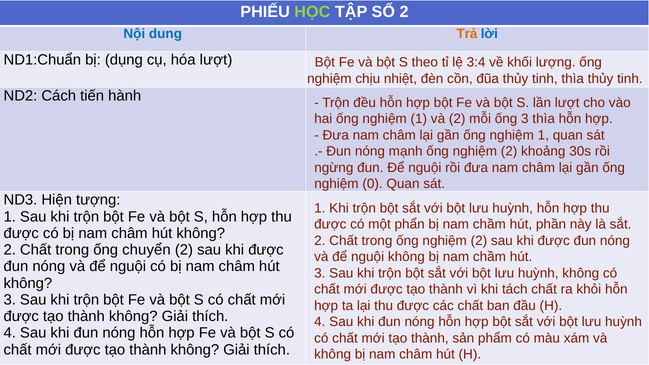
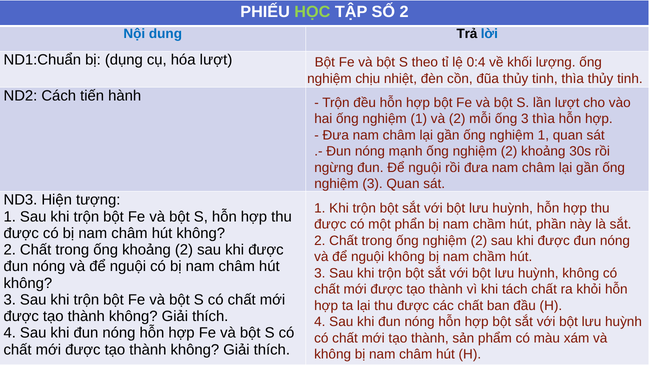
Trả colour: orange -> black (467, 34)
3:4: 3:4 -> 0:4 (476, 63)
nghiệm 0: 0 -> 3 (373, 184)
ống chuyển: chuyển -> khoảng (147, 250)
